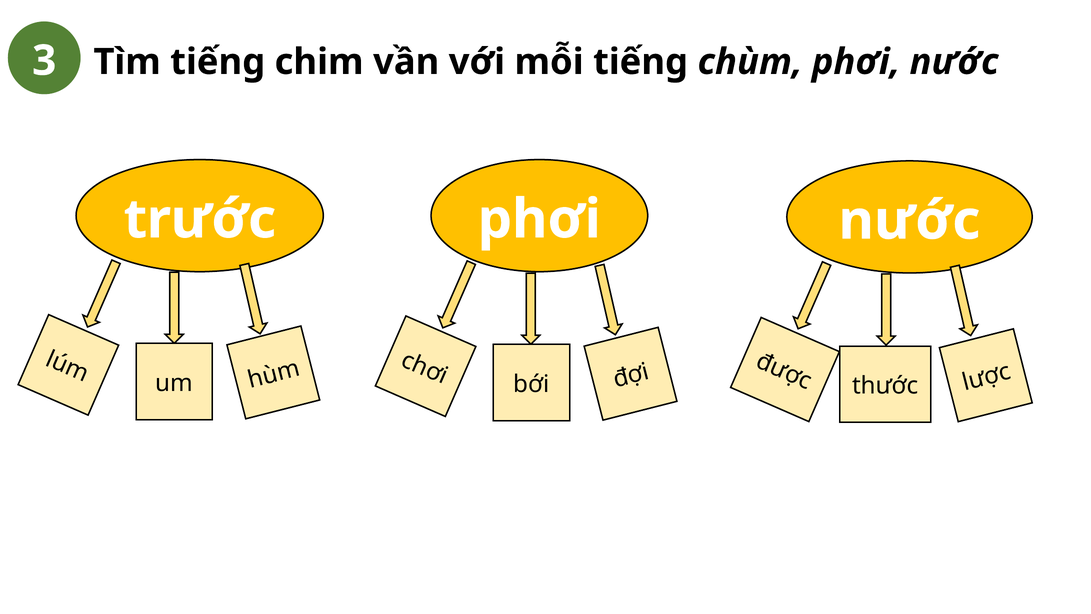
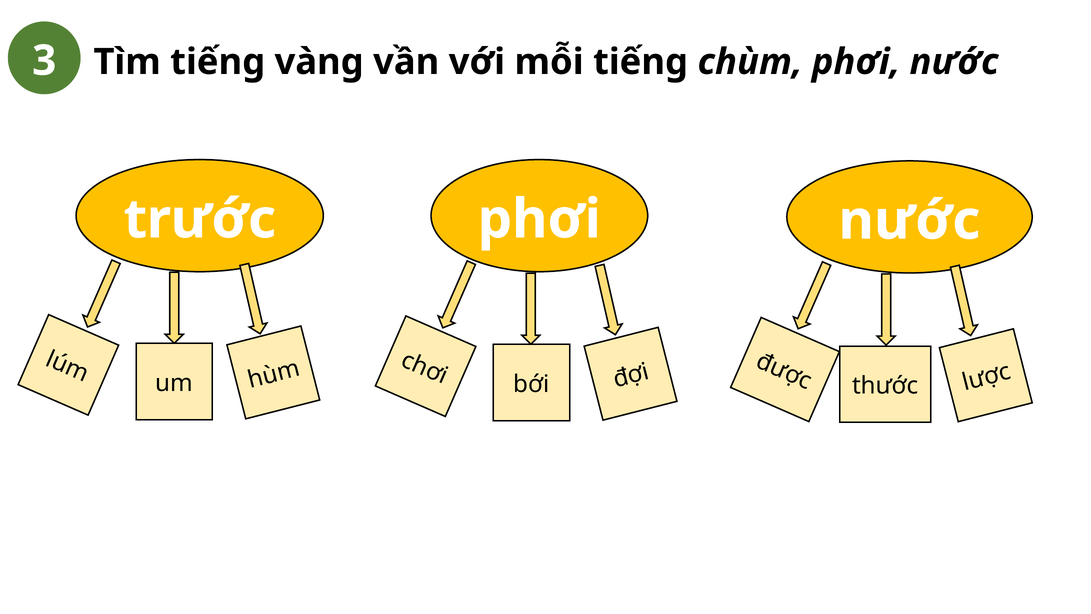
chim: chim -> vàng (319, 62)
